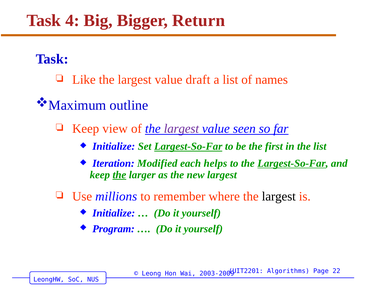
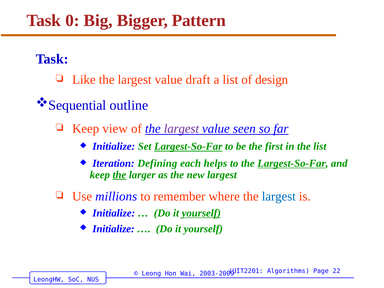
4: 4 -> 0 (72, 20)
Return: Return -> Pattern (199, 20)
names: names -> design (272, 80)
Maximum: Maximum -> Sequential (77, 105)
Modified: Modified -> Defining (157, 163)
largest colour: black -> blue (279, 196)
yourself underline: none -> present (201, 213)
Program: Program -> Initialize (114, 229)
